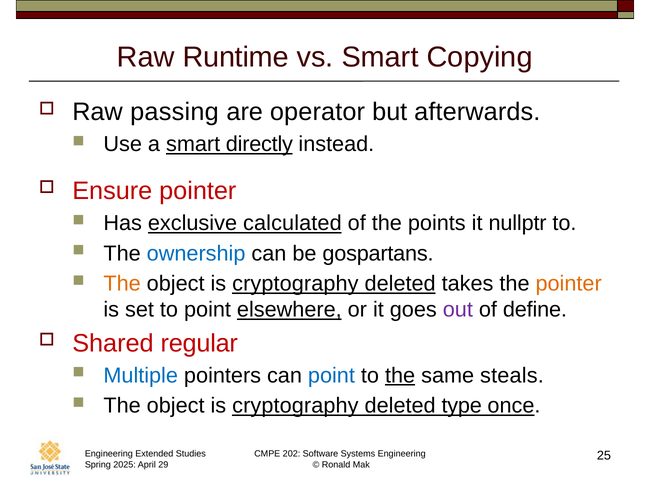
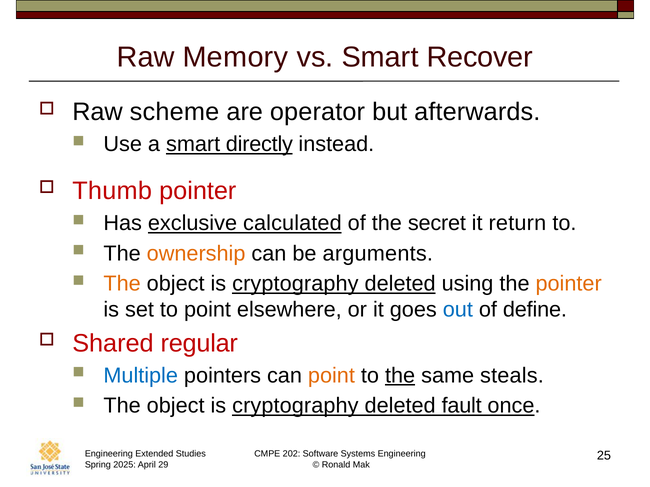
Runtime: Runtime -> Memory (235, 57)
Copying: Copying -> Recover (480, 57)
passing: passing -> scheme (174, 112)
Ensure: Ensure -> Thumb (112, 191)
points: points -> secret (437, 223)
nullptr: nullptr -> return (517, 223)
ownership colour: blue -> orange (196, 254)
gospartans: gospartans -> arguments (378, 254)
takes: takes -> using (468, 284)
elsewhere underline: present -> none (289, 310)
out colour: purple -> blue (458, 310)
point colour: blue -> orange (331, 376)
type: type -> fault (462, 406)
